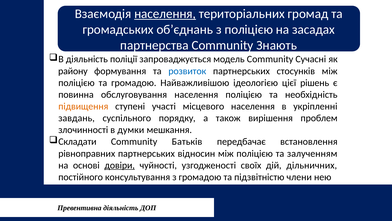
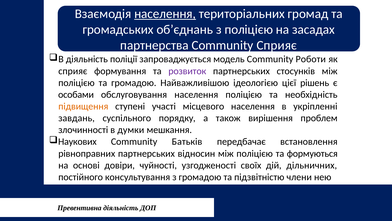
Сommunity Знають: Знають -> Сприяє (277, 45)
Сучасні: Сучасні -> Роботи (311, 59)
району: району -> сприяє (73, 71)
розвиток colour: blue -> purple (187, 71)
повинна: повинна -> особами (76, 94)
Складати: Складати -> Наукових (77, 141)
залученням: залученням -> формуються (312, 153)
довіри underline: present -> none (120, 165)
